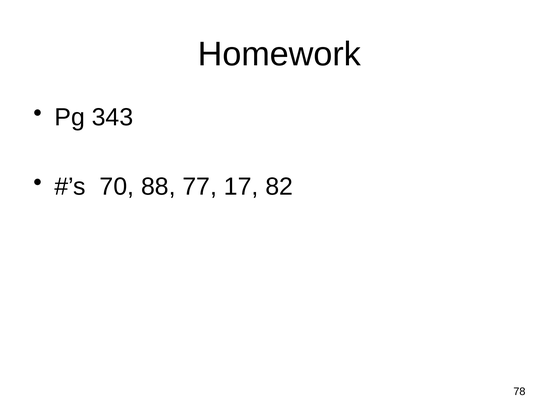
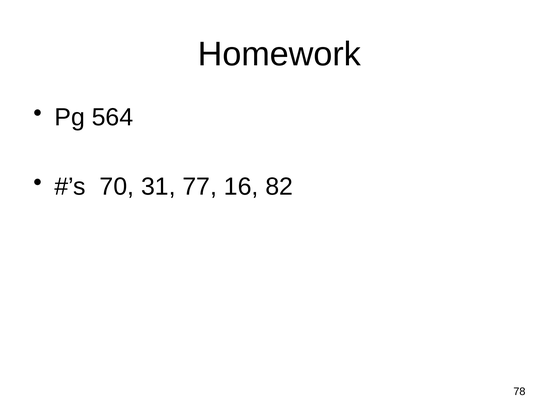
343: 343 -> 564 (112, 117)
88: 88 -> 31 (158, 187)
17: 17 -> 16 (241, 187)
